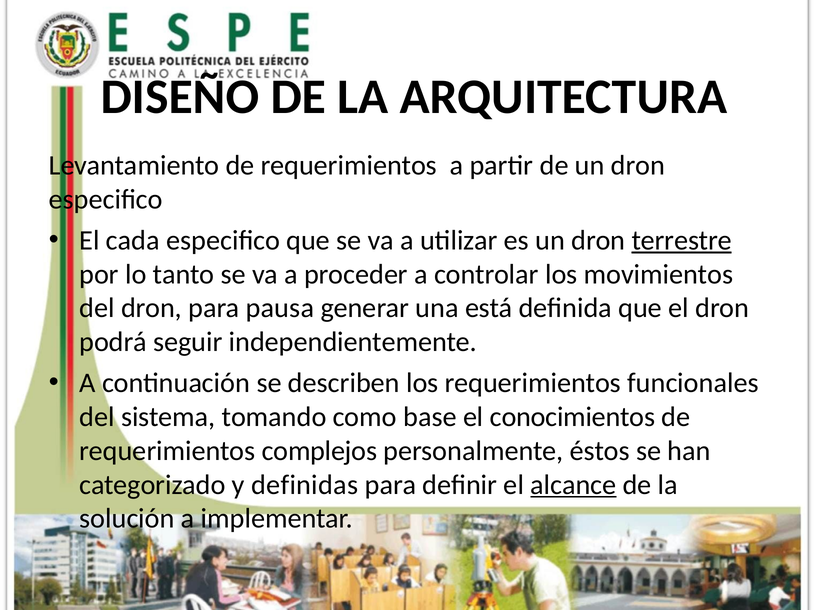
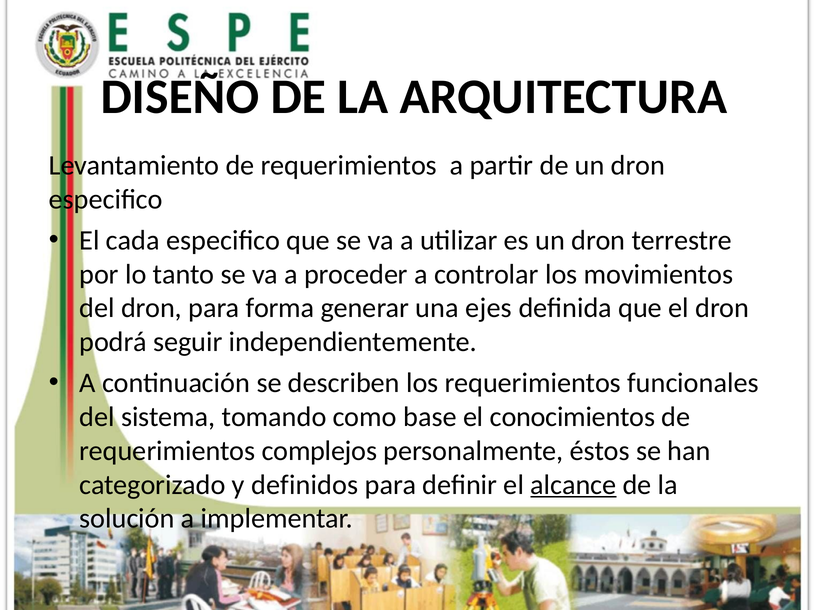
terrestre underline: present -> none (682, 241)
pausa: pausa -> forma (280, 308)
está: está -> ejes (489, 308)
definidas: definidas -> definidos (305, 485)
